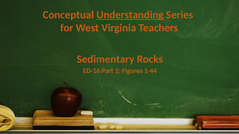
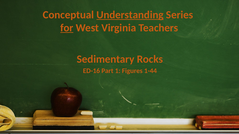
for underline: none -> present (67, 28)
